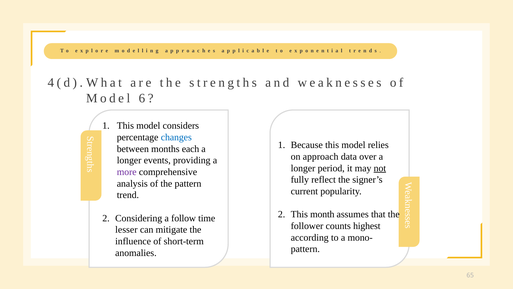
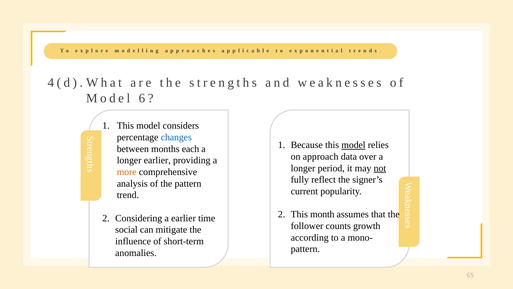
model underline: none -> present (353, 145)
longer events: events -> earlier (157, 160)
more colour: purple -> orange (127, 172)
a follow: follow -> earlier (184, 218)
highest: highest -> growth (367, 226)
lesser: lesser -> social (126, 229)
